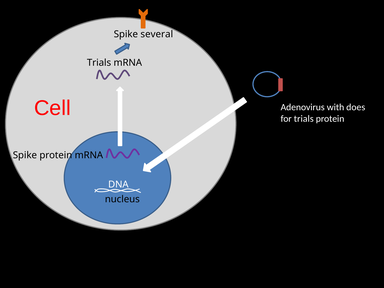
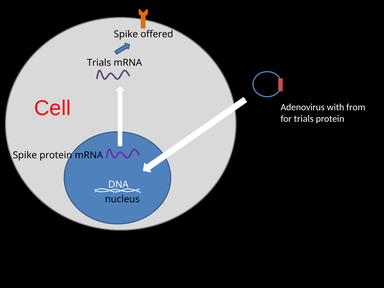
several: several -> offered (157, 34)
does: does -> from (356, 107)
